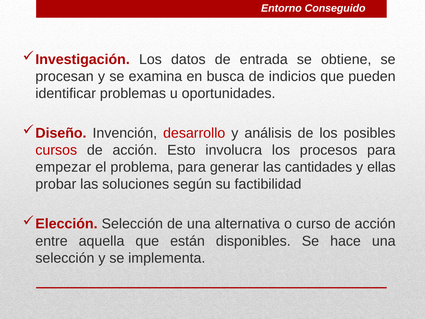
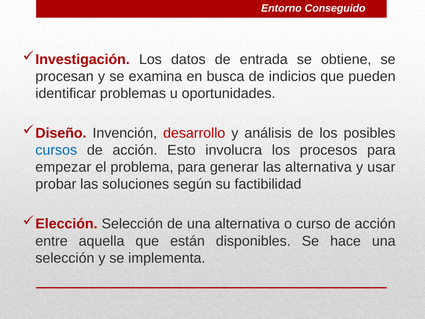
cursos colour: red -> blue (56, 150)
las cantidades: cantidades -> alternativa (318, 167)
ellas: ellas -> usar (381, 167)
